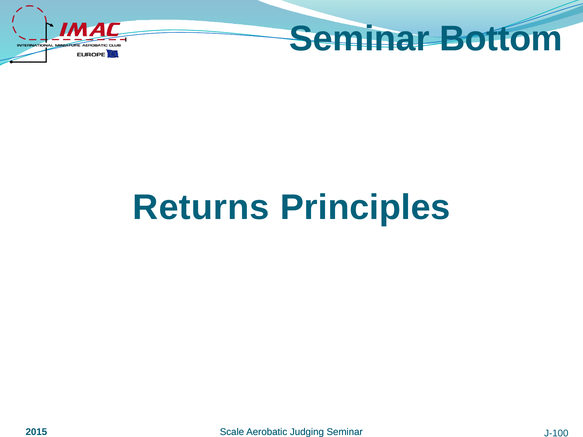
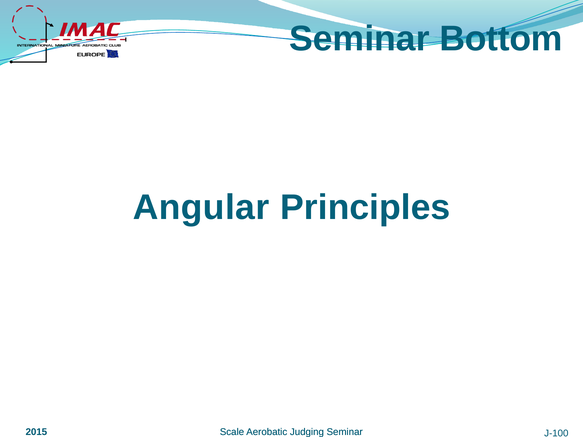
Returns: Returns -> Angular (201, 207)
